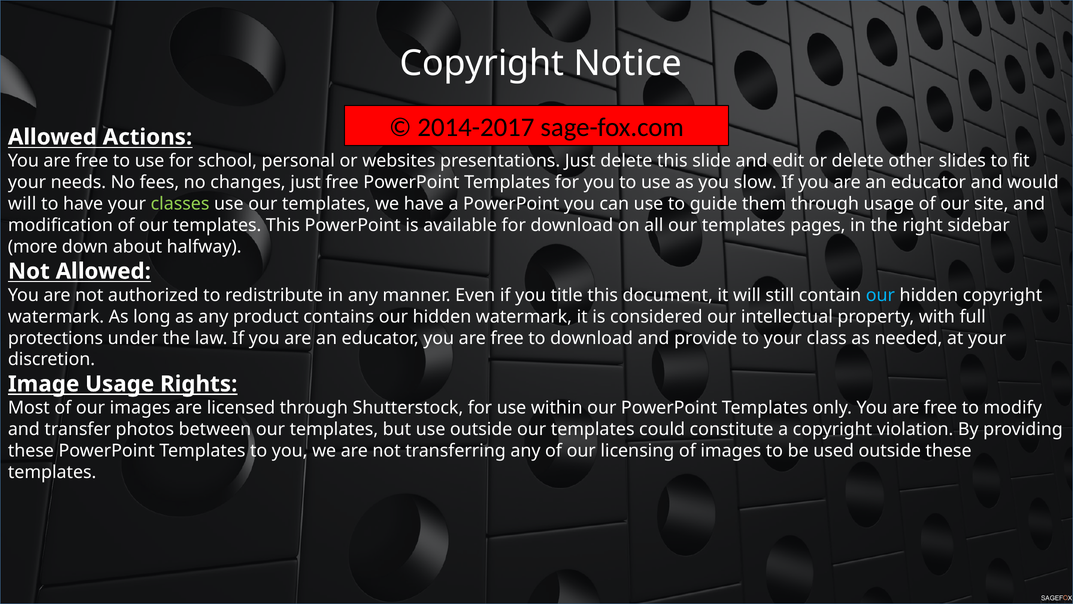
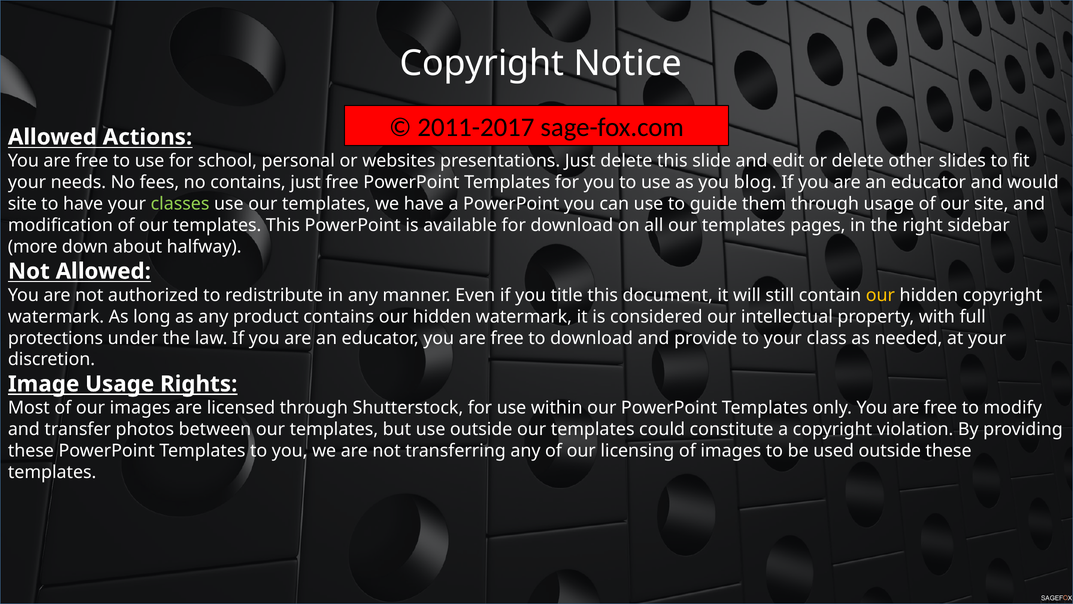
2014-2017: 2014-2017 -> 2011-2017 (476, 127)
no changes: changes -> contains (248, 182)
slow: slow -> blog (755, 182)
will: will -> site (22, 204)
our colour: light blue -> yellow (880, 295)
